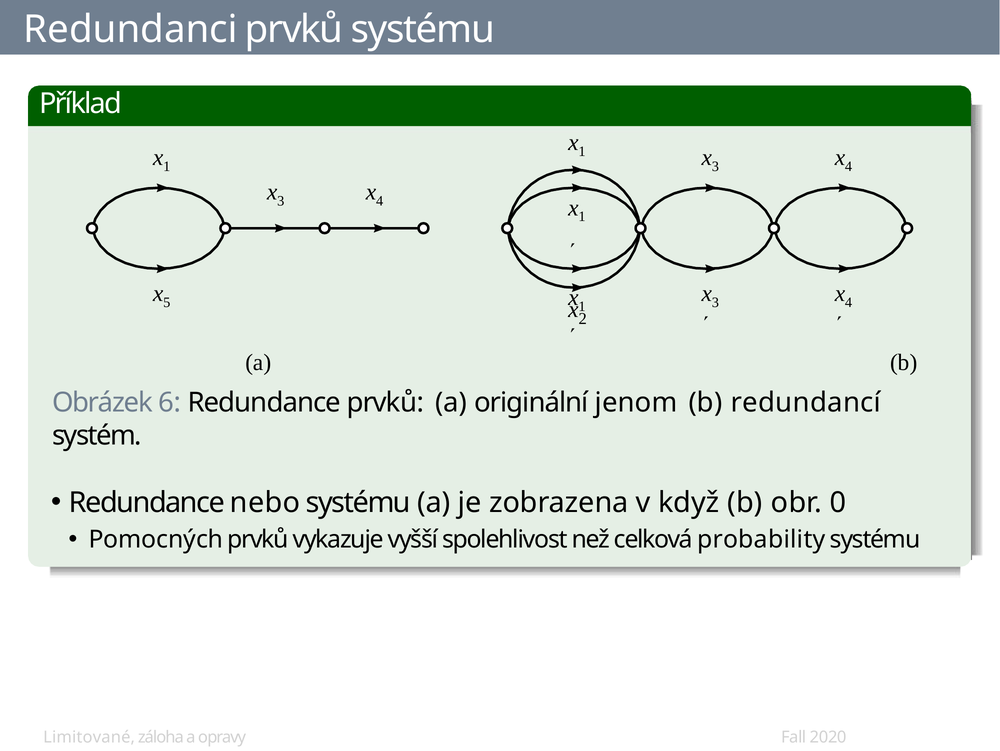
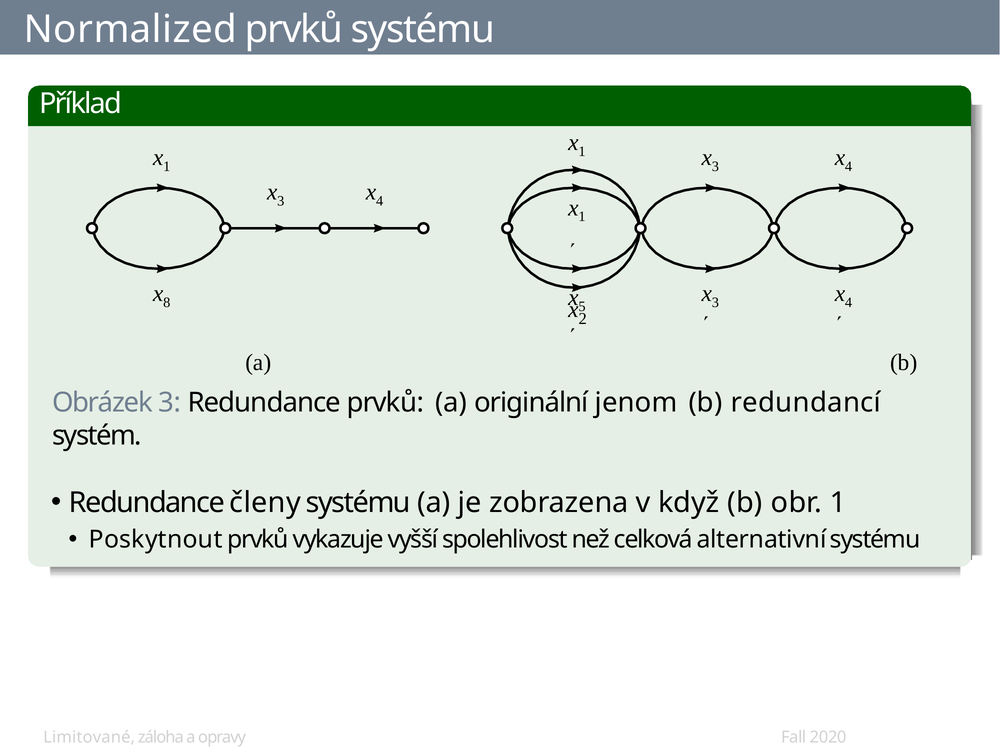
Redundanci: Redundanci -> Normalized (130, 30)
5: 5 -> 8 (167, 302)
1: 1 -> 5 (582, 306)
Obrázek 6: 6 -> 3 (170, 403)
nebo: nebo -> členy (265, 503)
obr 0: 0 -> 1 (838, 503)
Pomocných: Pomocných -> Poskytnout (156, 540)
probability: probability -> alternativní (762, 540)
